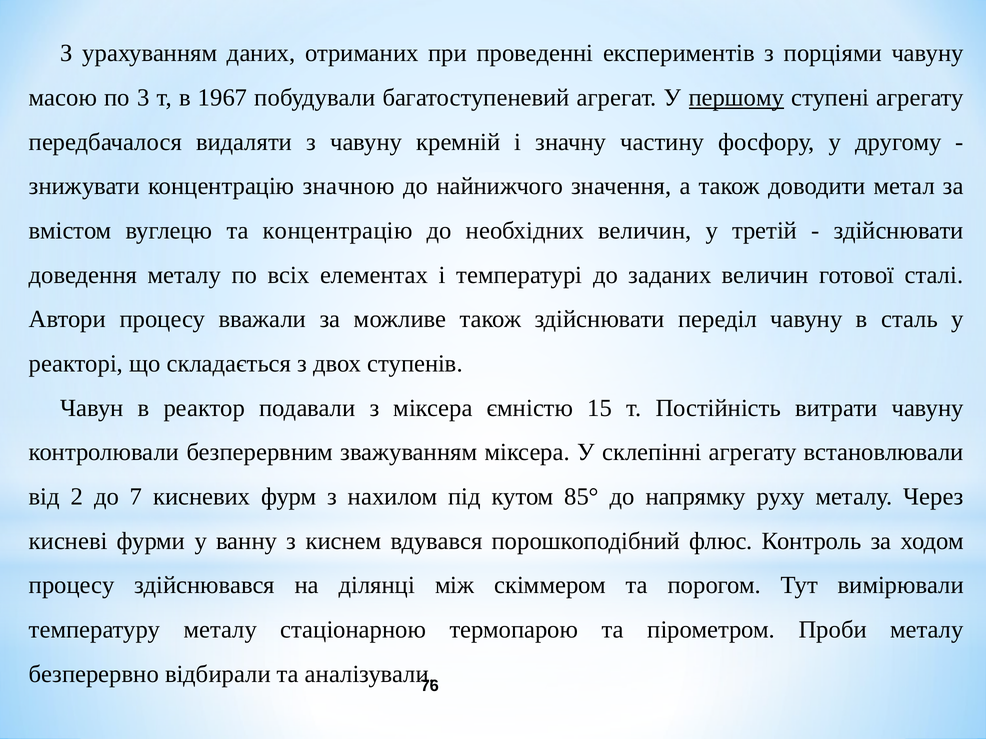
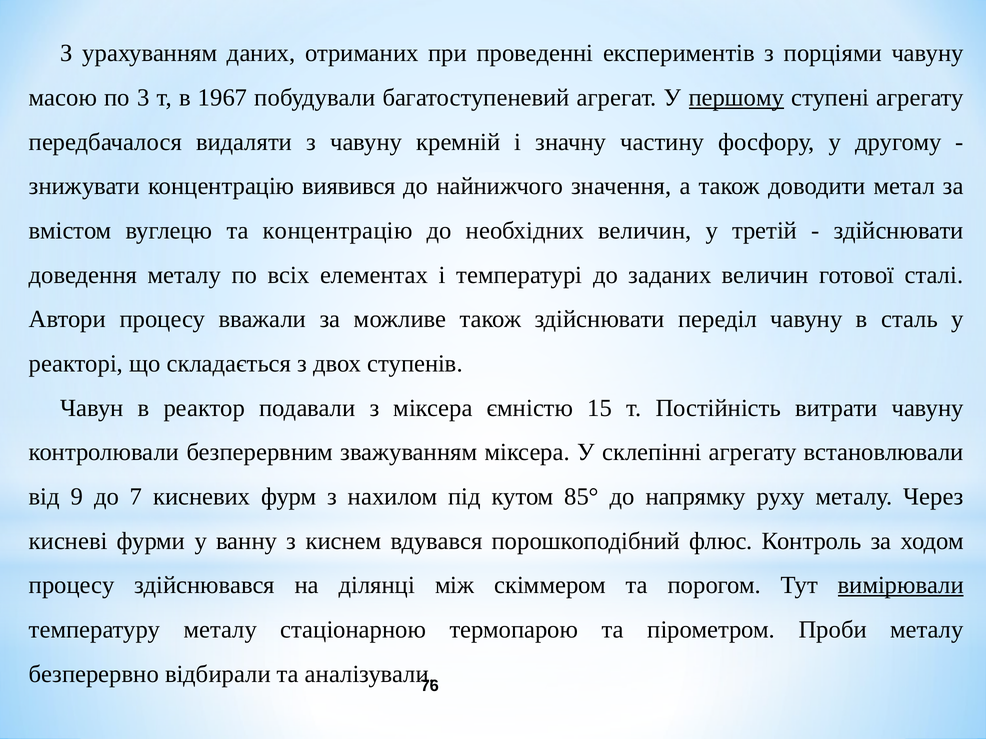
значною: значною -> виявився (349, 186)
2: 2 -> 9 (77, 497)
вимірювали underline: none -> present (901, 586)
